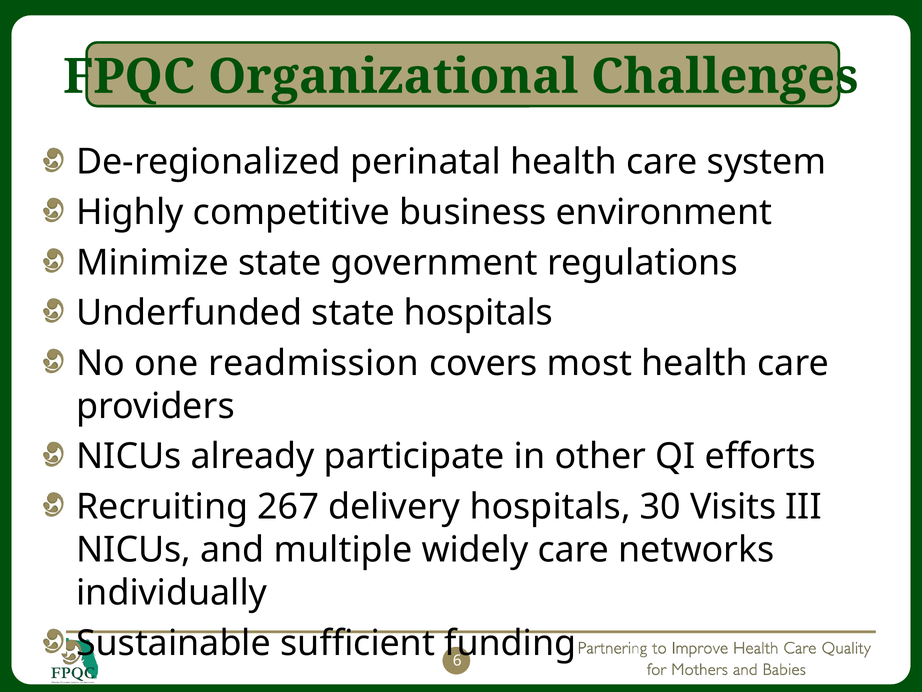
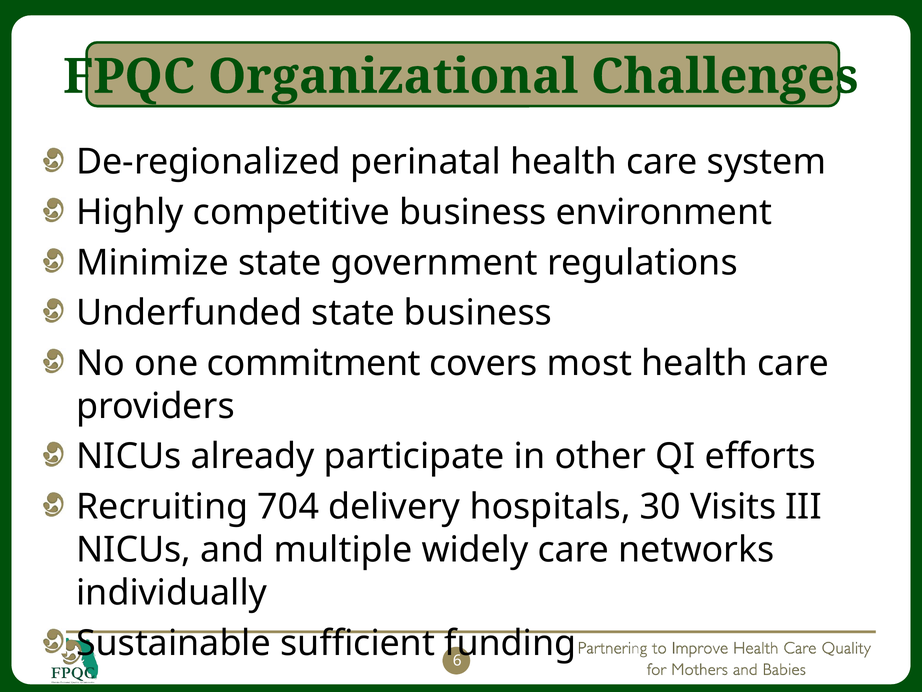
state hospitals: hospitals -> business (478, 313)
readmission: readmission -> commitment (314, 363)
267: 267 -> 704 (288, 506)
